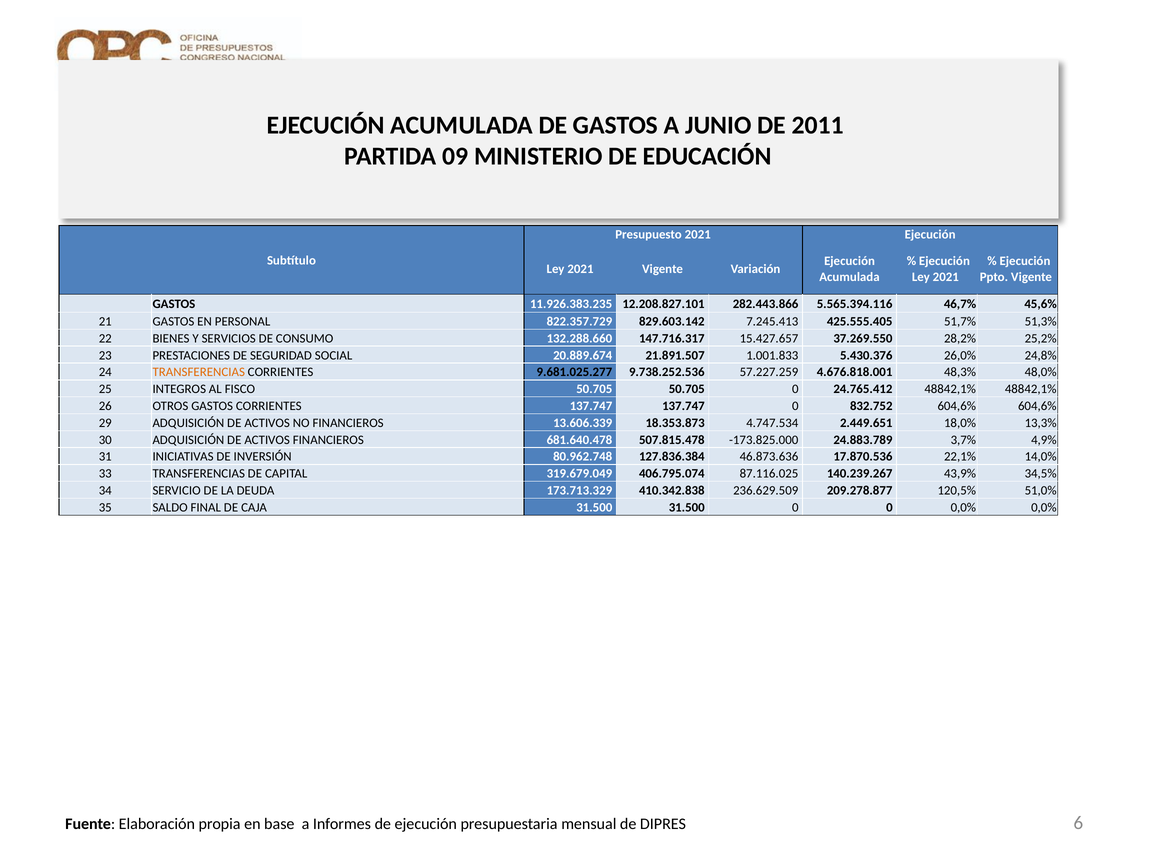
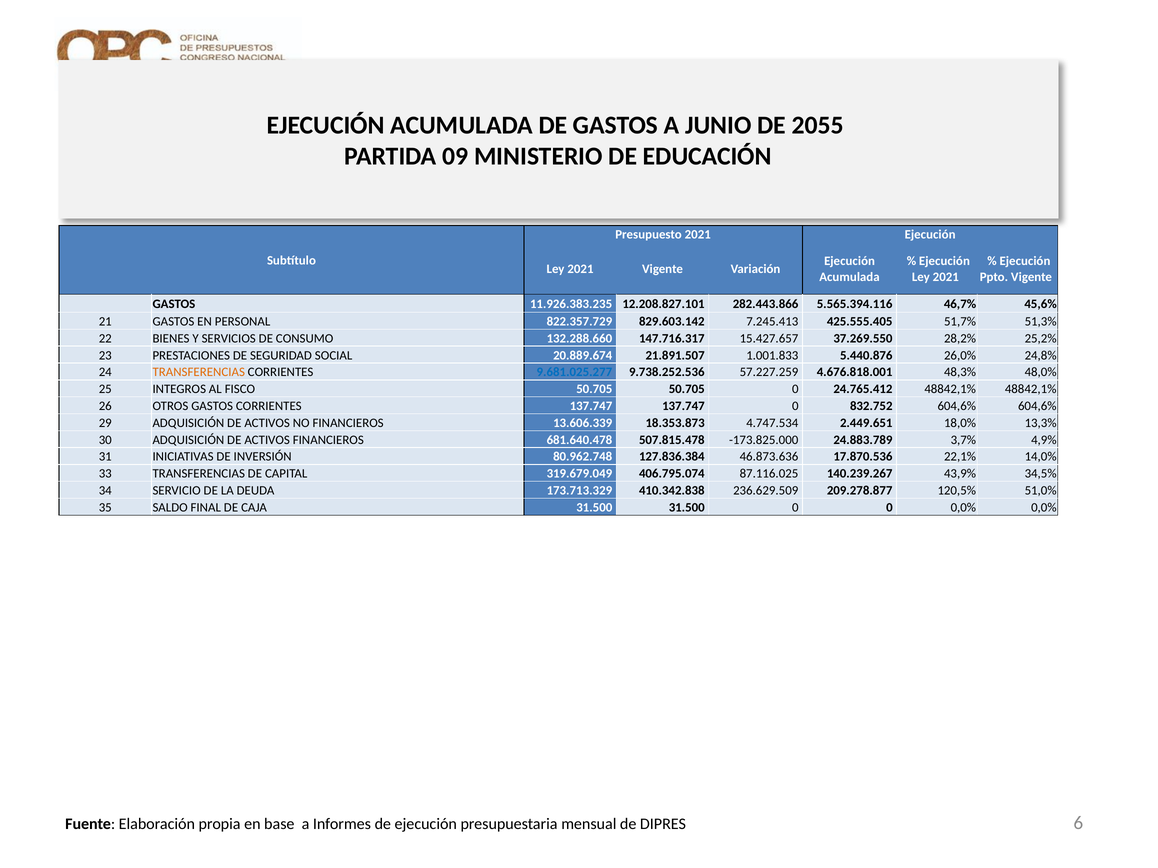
2011: 2011 -> 2055 (818, 126)
5.430.376: 5.430.376 -> 5.440.876 (866, 355)
9.681.025.277 colour: black -> blue (574, 372)
